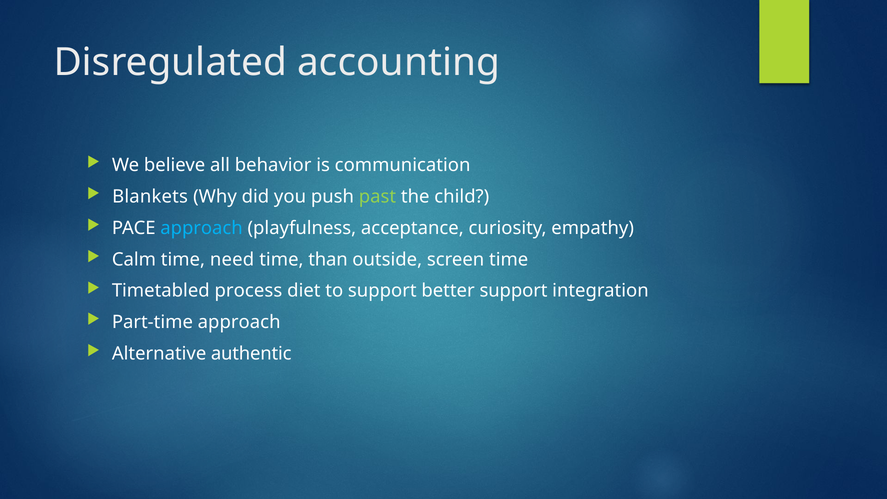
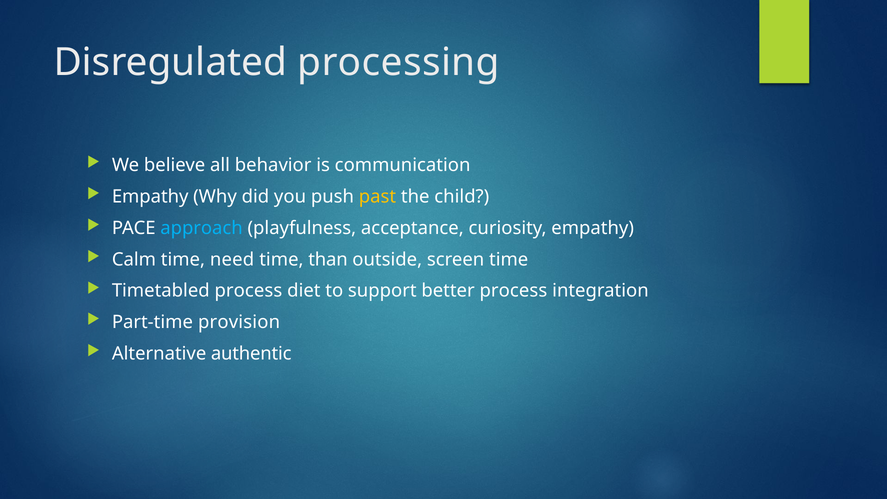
accounting: accounting -> processing (399, 62)
Blankets: Blankets -> Empathy (150, 197)
past colour: light green -> yellow (378, 197)
better support: support -> process (513, 291)
Part-time approach: approach -> provision (239, 322)
